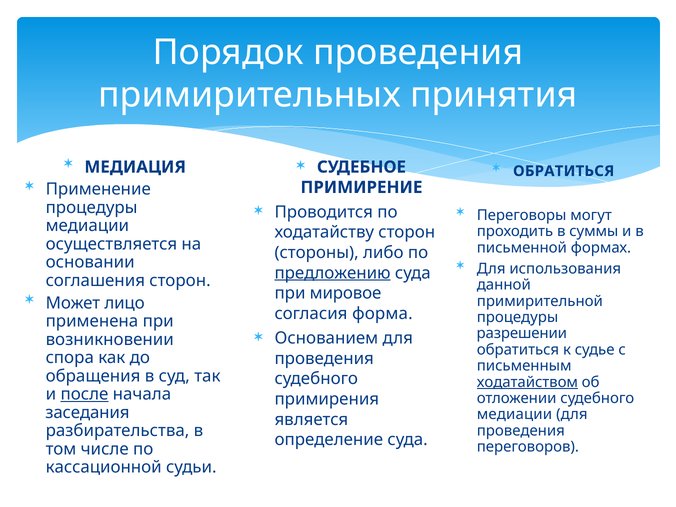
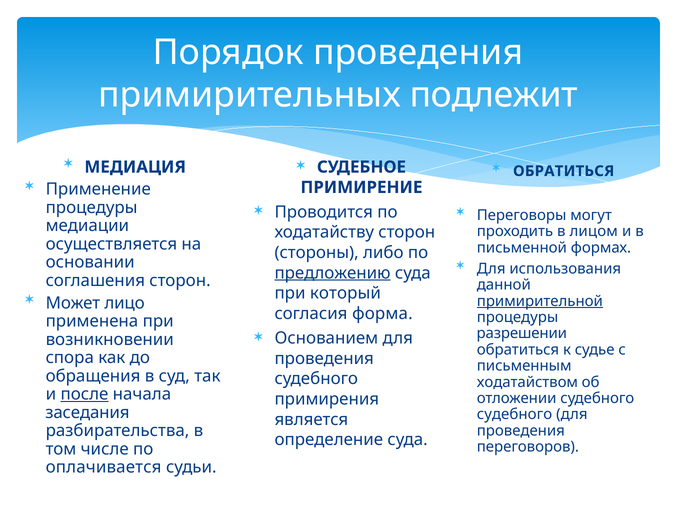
принятия: принятия -> подлежит (494, 95)
суммы: суммы -> лицом (594, 231)
мировое: мировое -> который (345, 293)
примирительной underline: none -> present (540, 301)
ходатайством underline: present -> none (527, 382)
медиации: медиации -> судебного (515, 415)
кассационной: кассационной -> оплачивается (104, 467)
